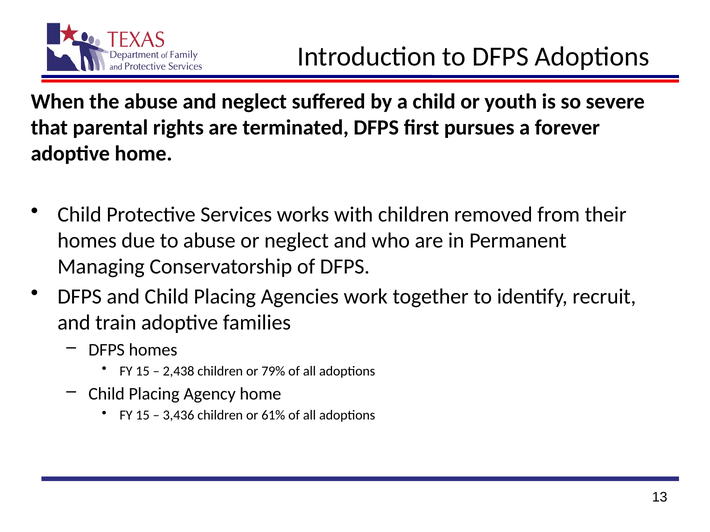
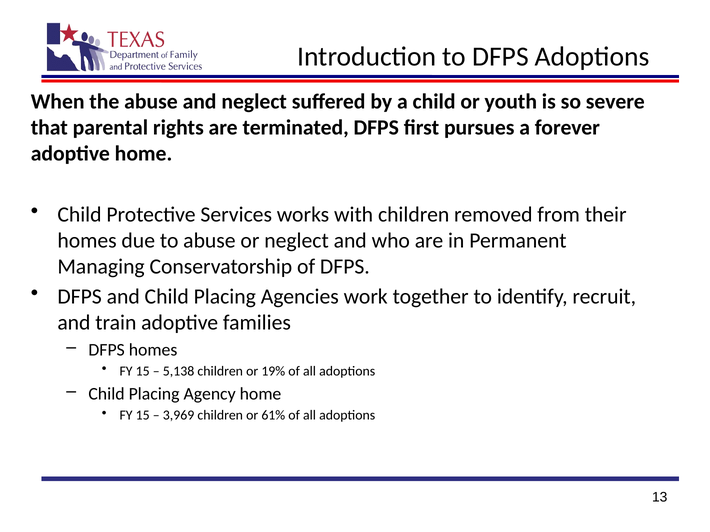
2,438: 2,438 -> 5,138 (179, 371)
79%: 79% -> 19% (273, 371)
3,436: 3,436 -> 3,969 (179, 416)
